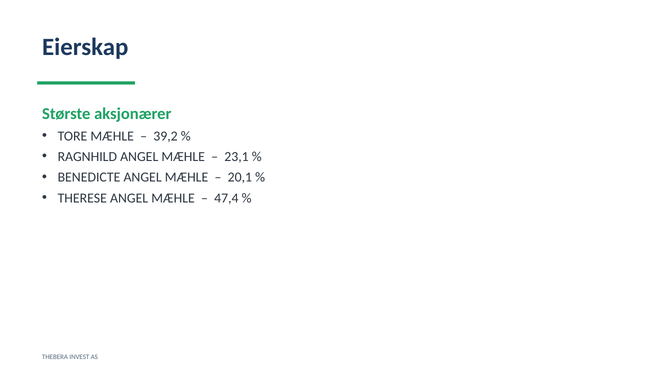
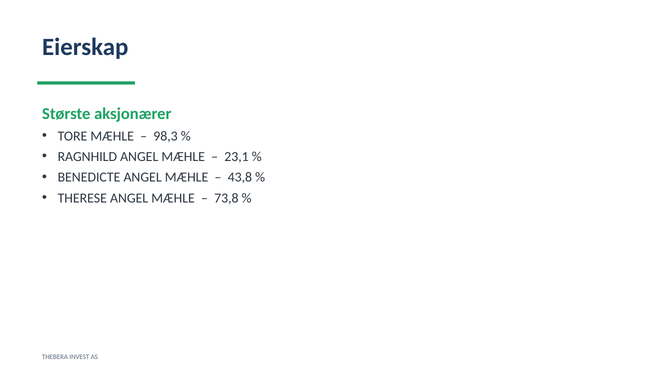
39,2: 39,2 -> 98,3 (166, 136)
20,1: 20,1 -> 43,8 (240, 178)
47,4: 47,4 -> 73,8 (226, 198)
